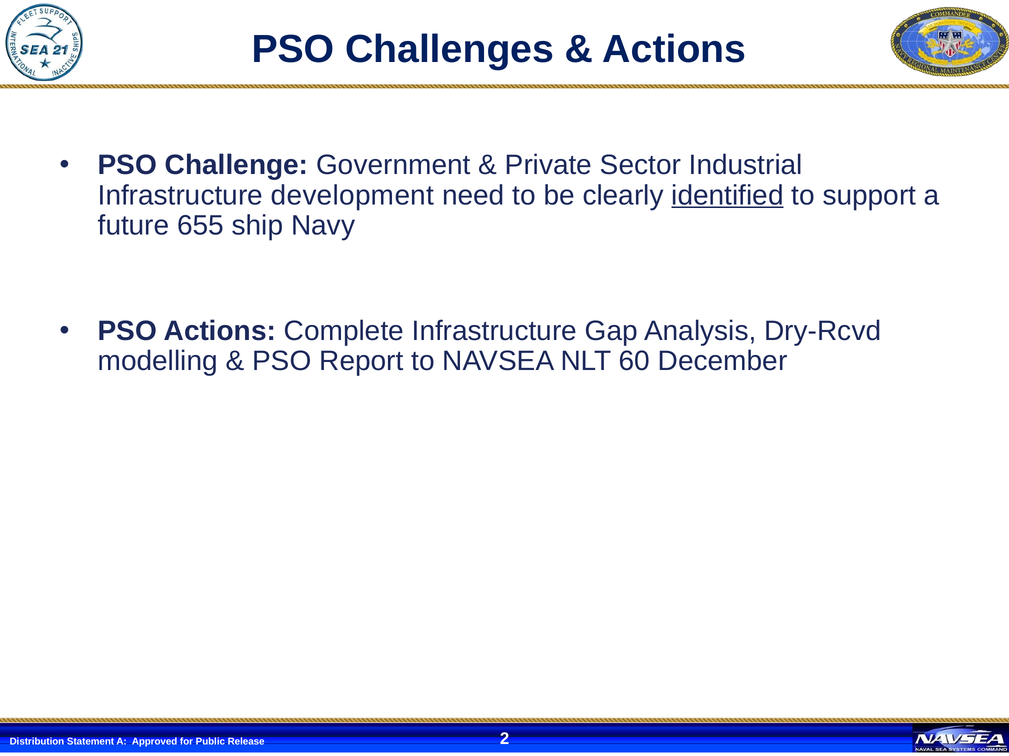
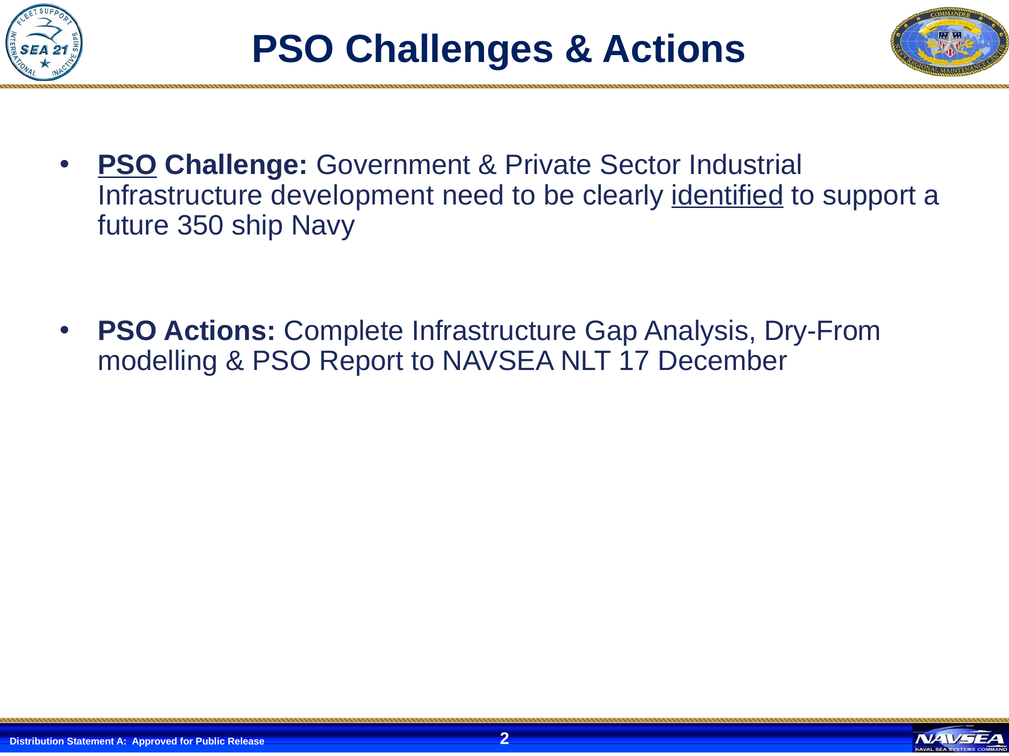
PSO underline: none -> present (127, 165)
655: 655 -> 350 (201, 226)
Dry-Rcvd: Dry-Rcvd -> Dry-From (823, 331)
60: 60 -> 17 (634, 362)
